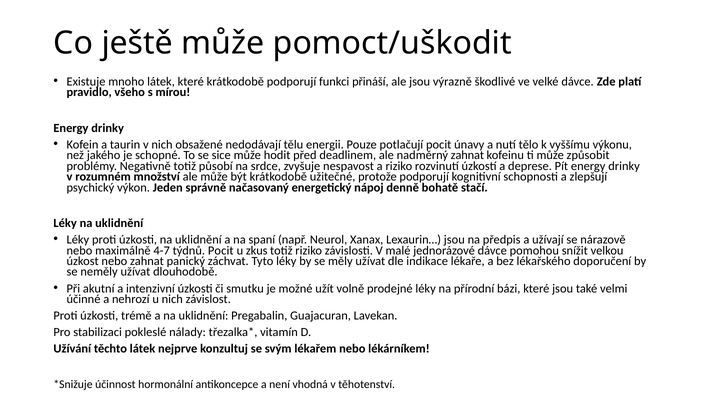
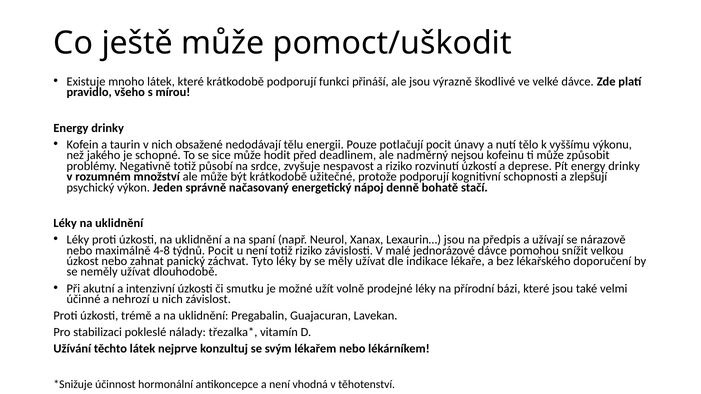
nadměrný zahnat: zahnat -> nejsou (467, 155)
4-7: 4-7 -> 4-8 (162, 251)
u zkus: zkus -> není (257, 251)
